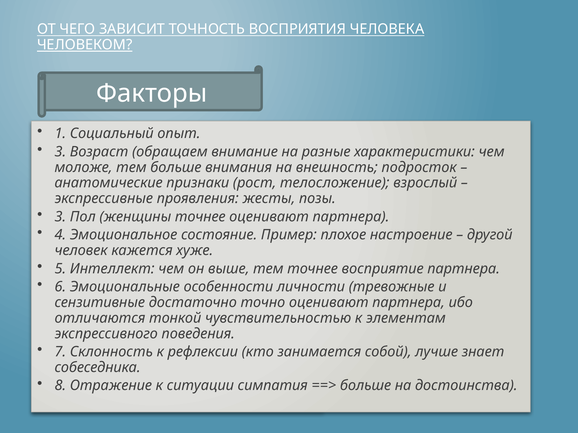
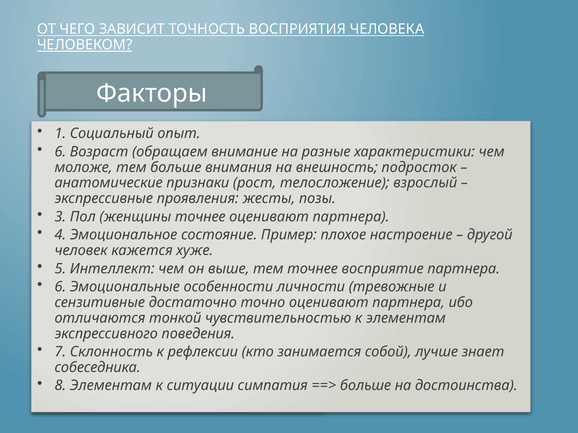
3: 3 -> 6 (60, 152)
8 Отражение: Отражение -> Элементам (111, 386)
